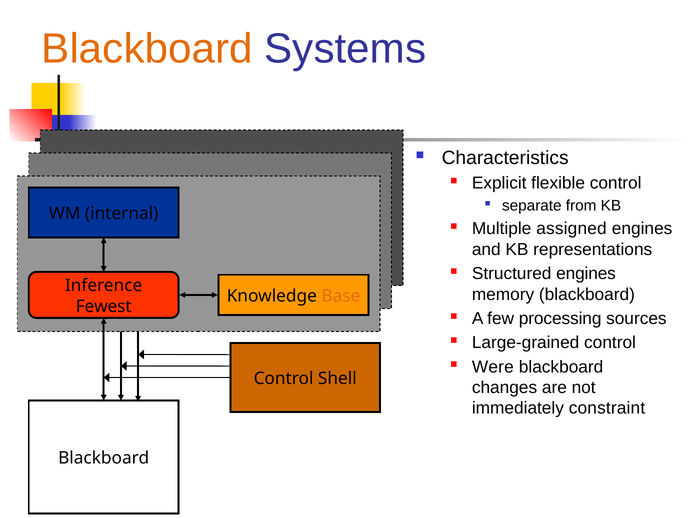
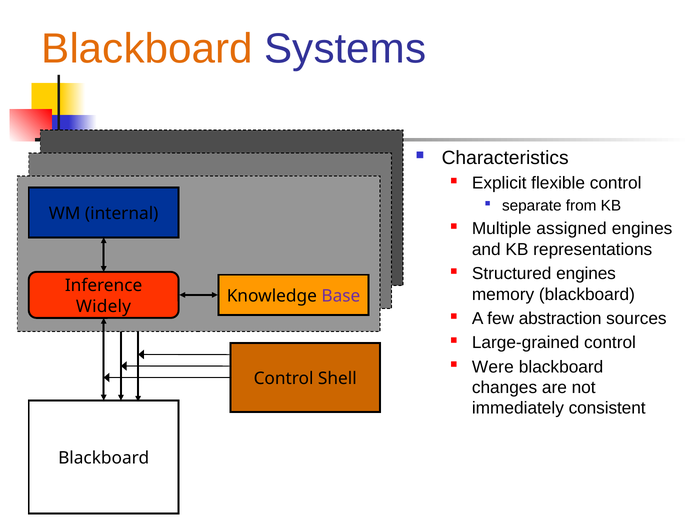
Base colour: orange -> purple (341, 296)
Fewest: Fewest -> Widely (104, 307)
processing: processing -> abstraction (560, 319)
constraint: constraint -> consistent (607, 408)
